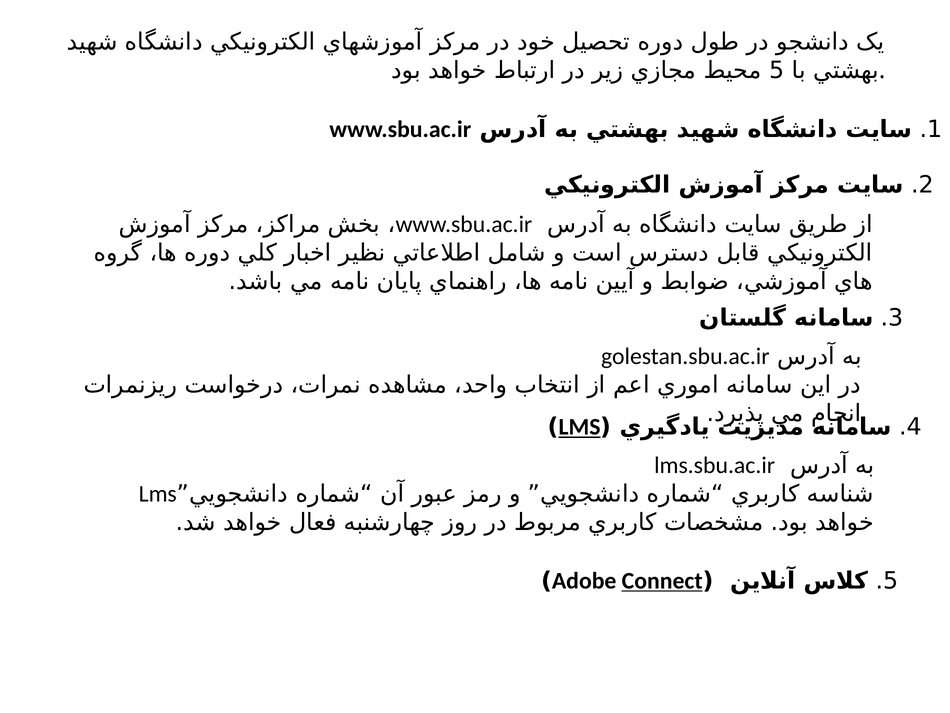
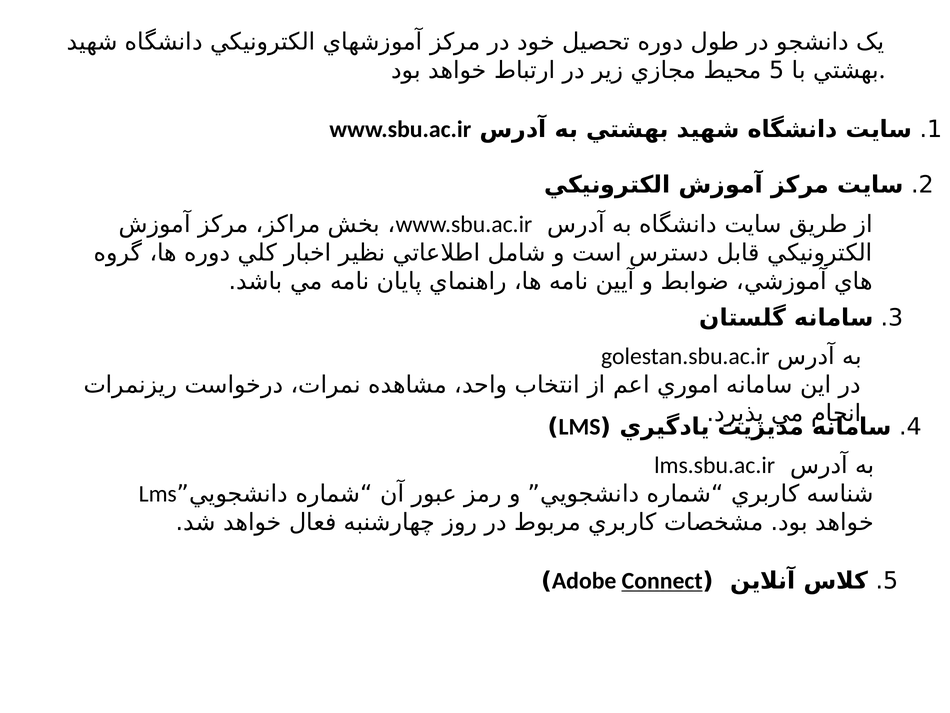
LMS underline: present -> none (580, 427)
